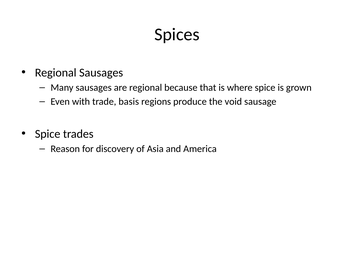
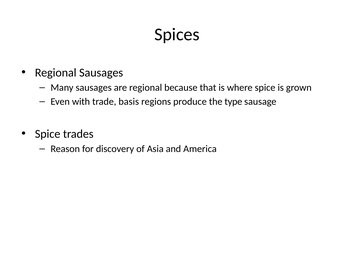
void: void -> type (233, 101)
